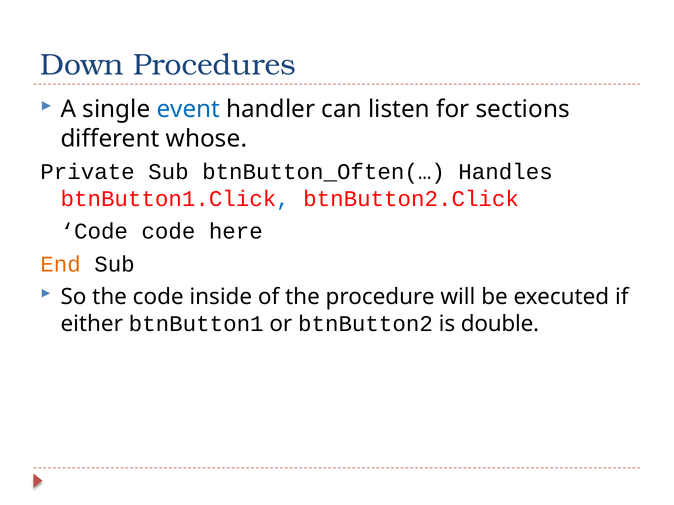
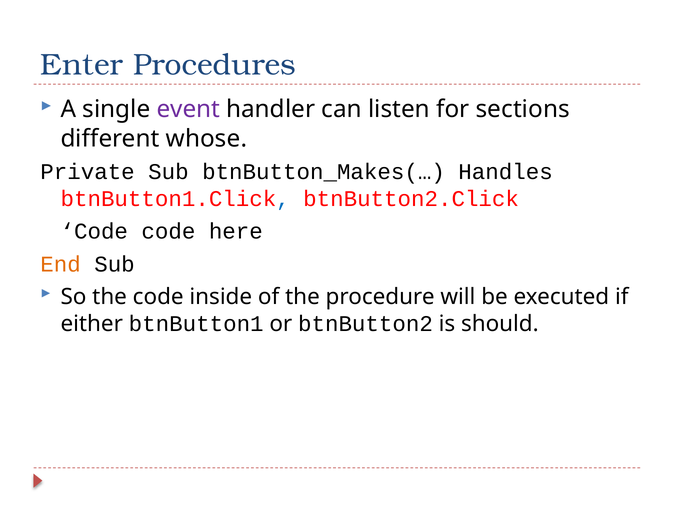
Down: Down -> Enter (82, 65)
event colour: blue -> purple (188, 109)
btnButton_Often(…: btnButton_Often(… -> btnButton_Makes(… (324, 172)
double: double -> should (500, 324)
